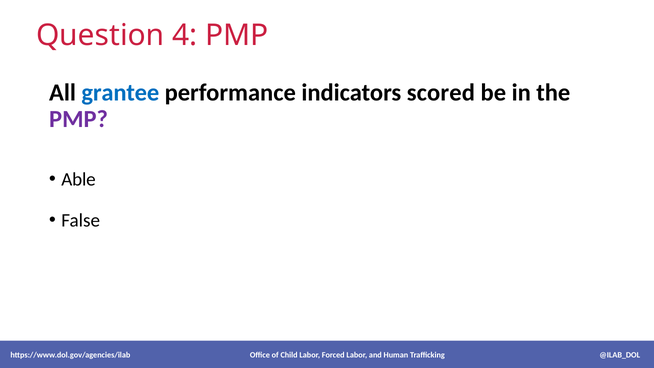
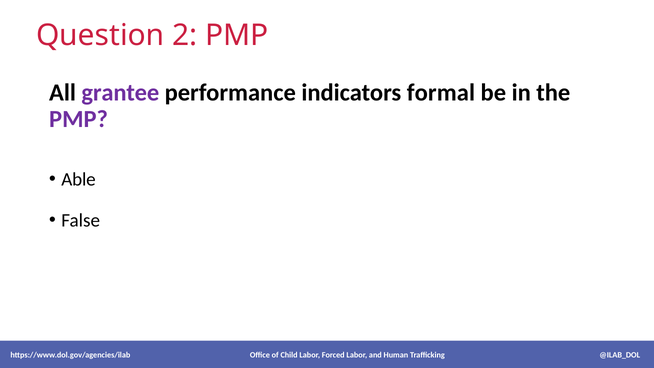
4: 4 -> 2 (185, 35)
grantee colour: blue -> purple (120, 93)
scored: scored -> formal (441, 93)
